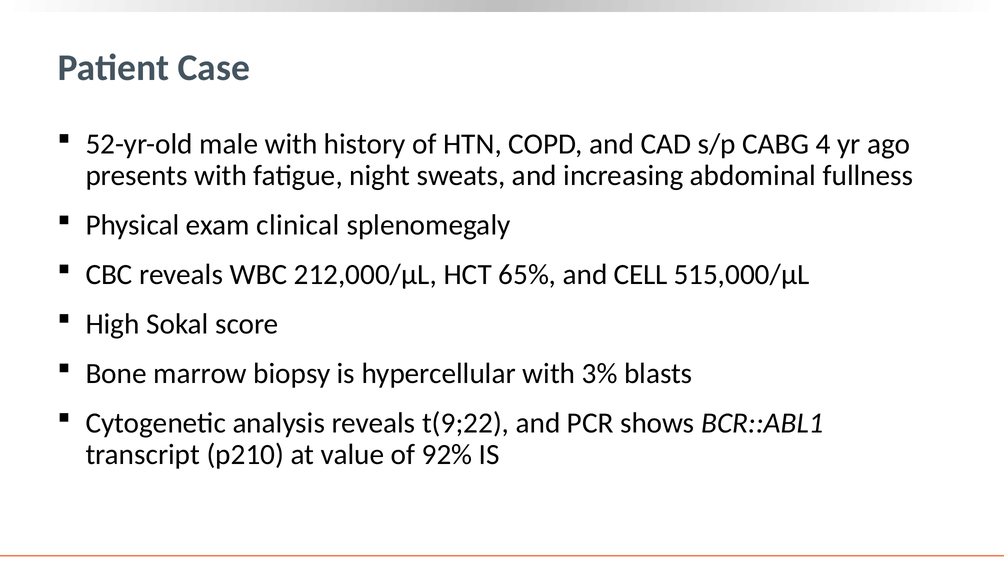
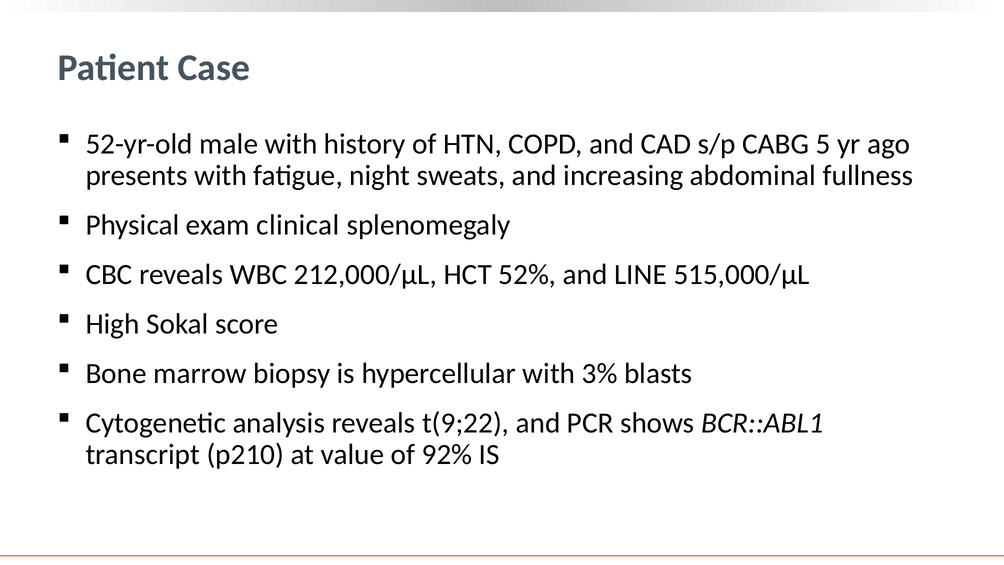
4: 4 -> 5 (823, 144)
65%: 65% -> 52% (527, 274)
CELL: CELL -> LINE (641, 274)
